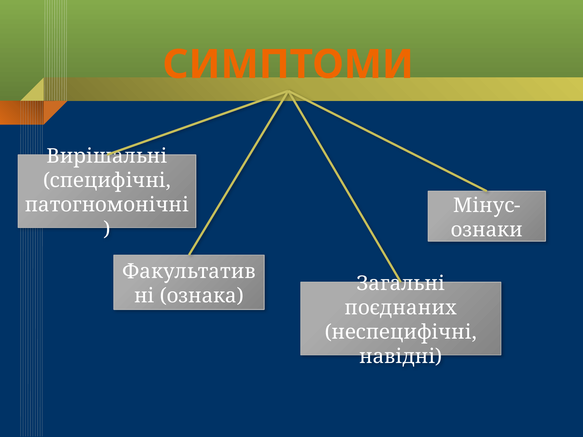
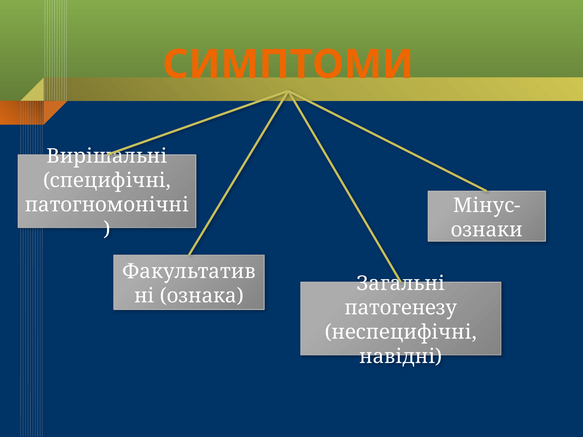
поєднаних: поєднаних -> патогенезу (401, 308)
